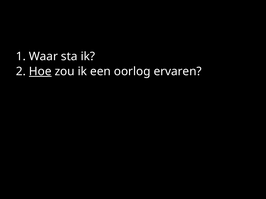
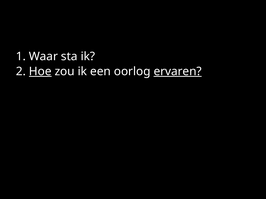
ervaren underline: none -> present (178, 72)
